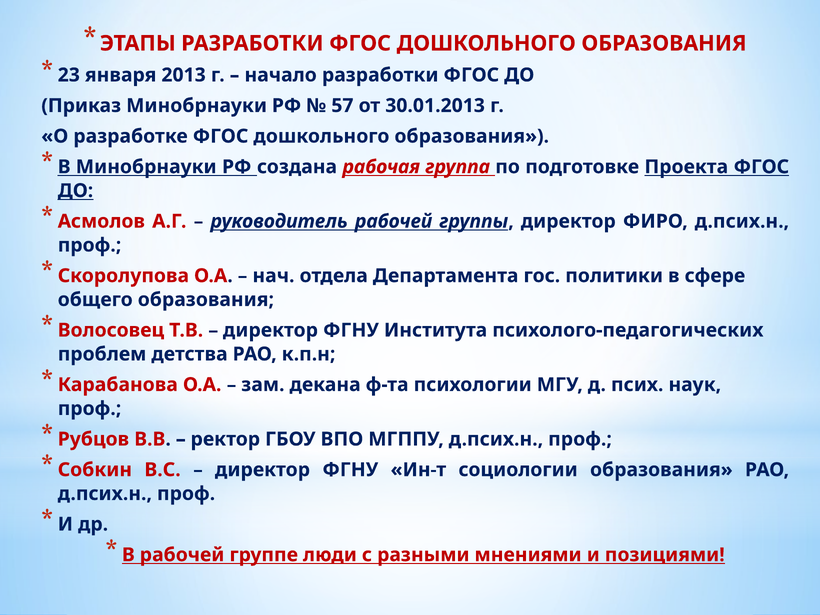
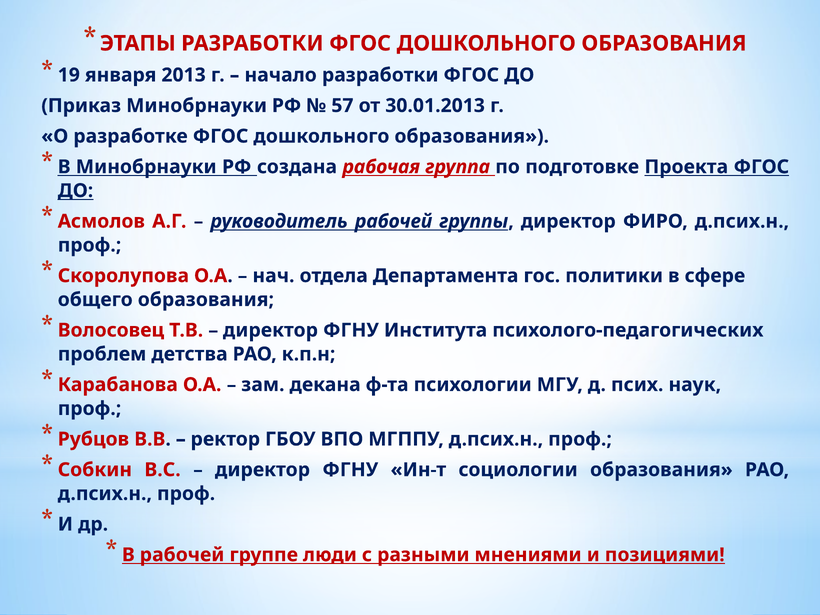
23: 23 -> 19 (69, 75)
